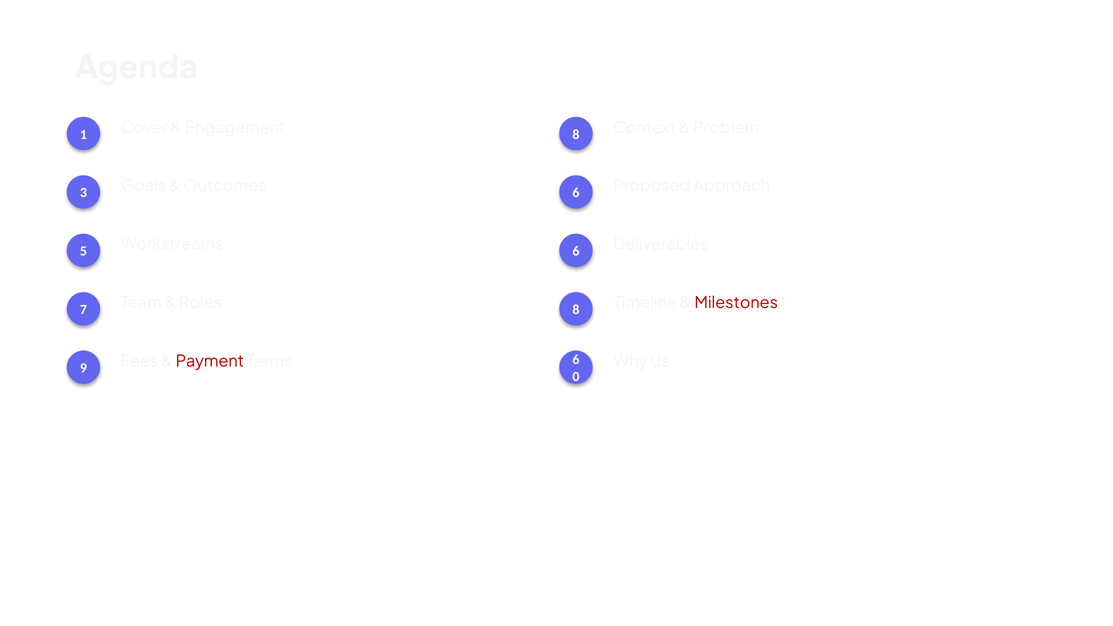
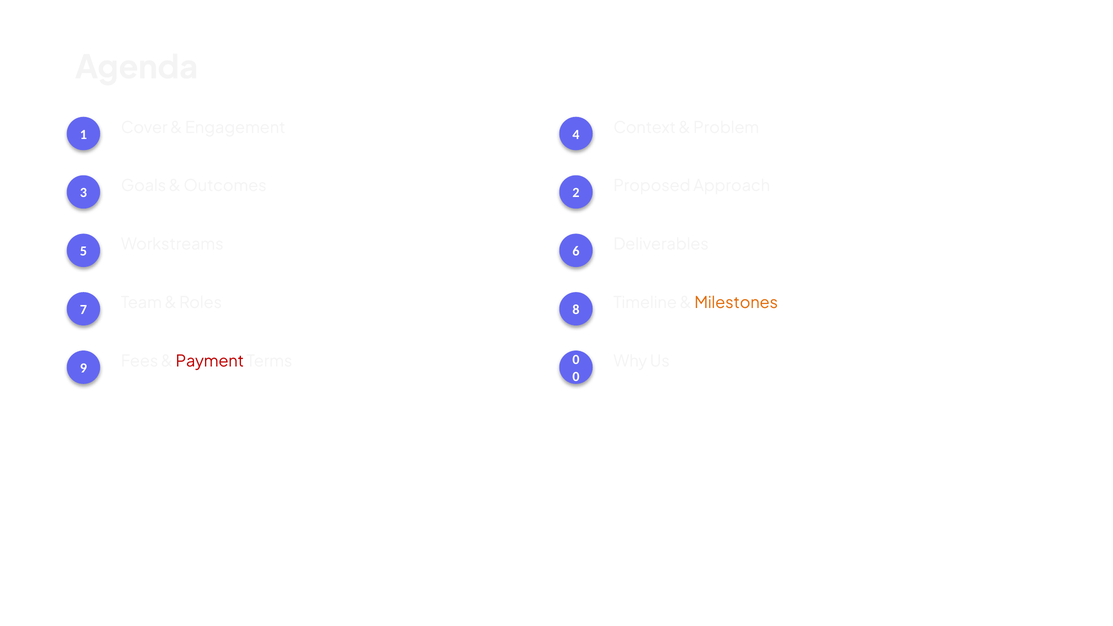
Engagement 8: 8 -> 4 (576, 134)
Outcomes 6: 6 -> 2 (576, 193)
Milestones colour: red -> orange (736, 303)
Terms 6: 6 -> 0 (576, 360)
